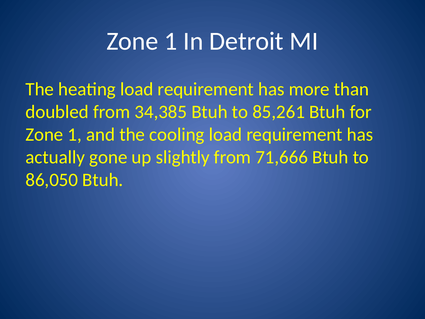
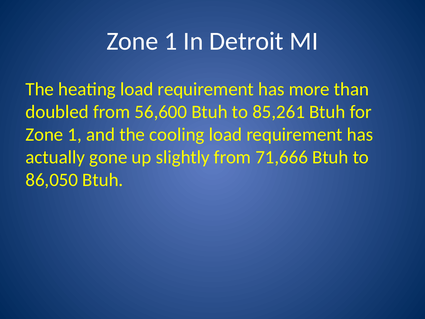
34,385: 34,385 -> 56,600 (161, 112)
